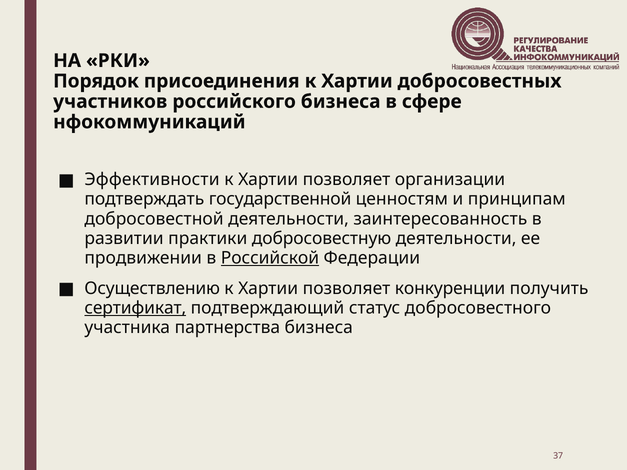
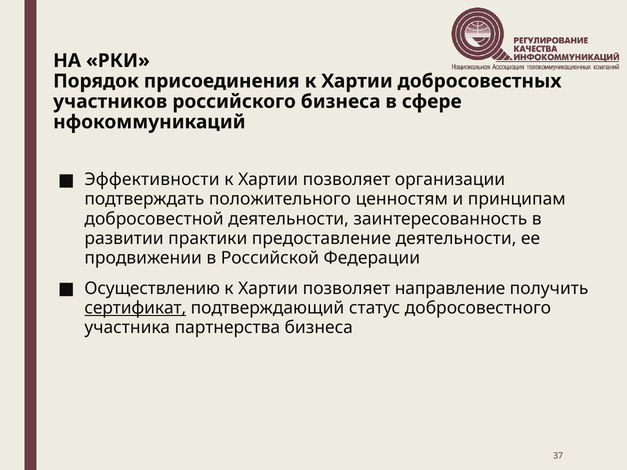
государственной: государственной -> положительного (280, 199)
добросовестную: добросовестную -> предоставление (321, 239)
Российской underline: present -> none (270, 258)
конкуренции: конкуренции -> направление (450, 288)
